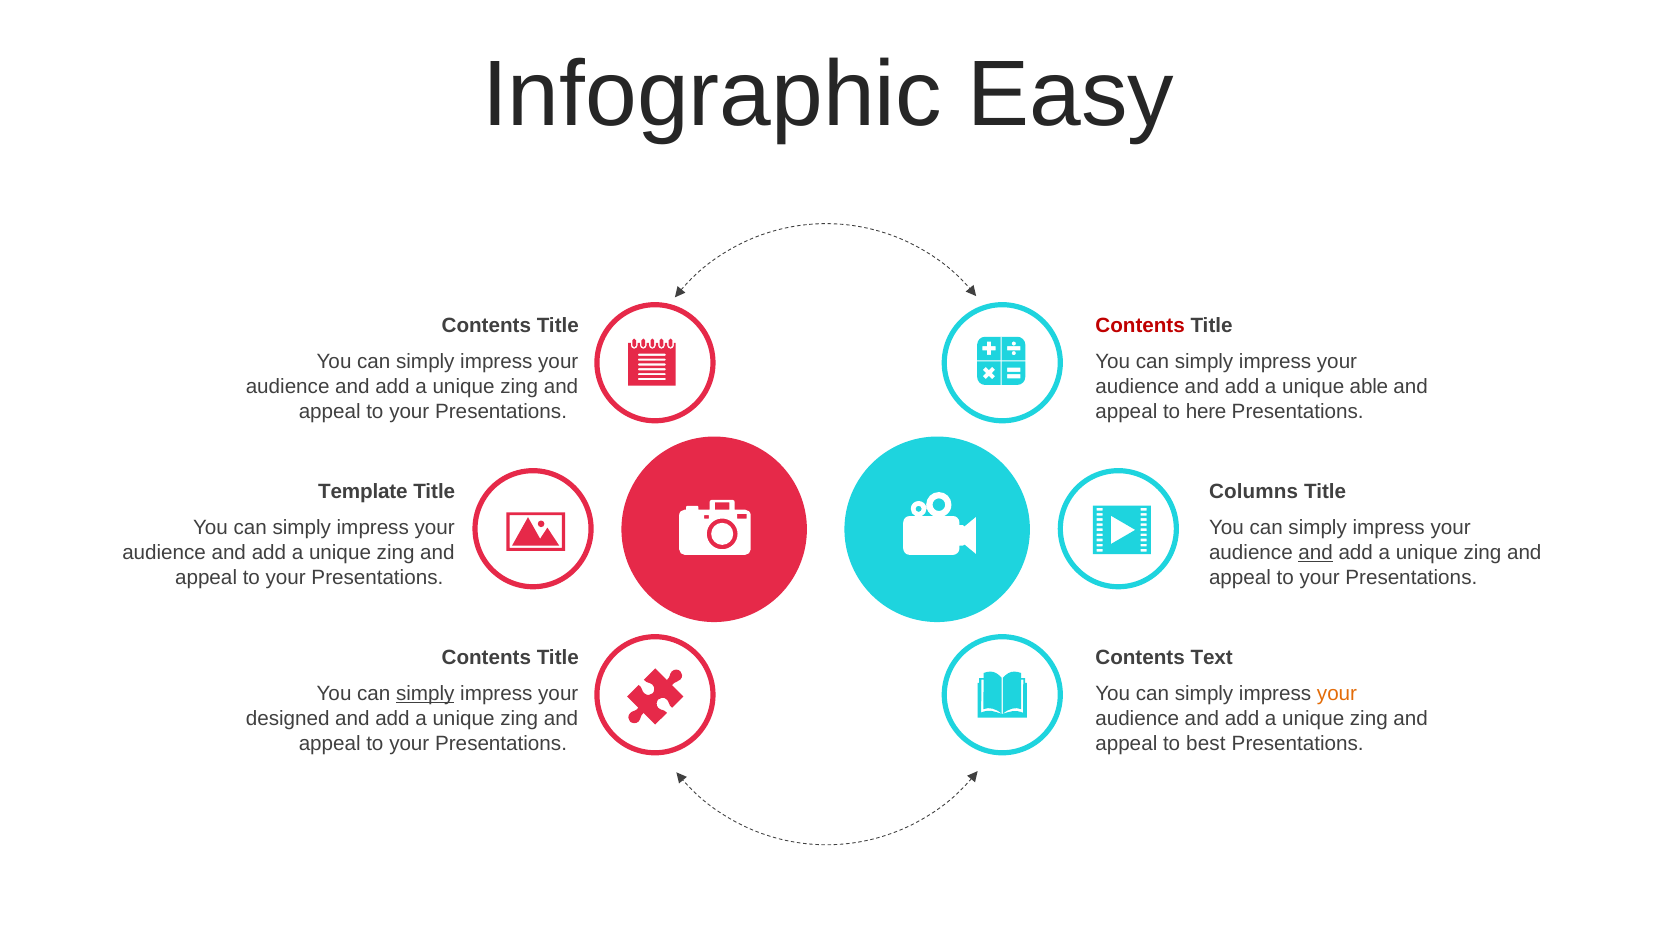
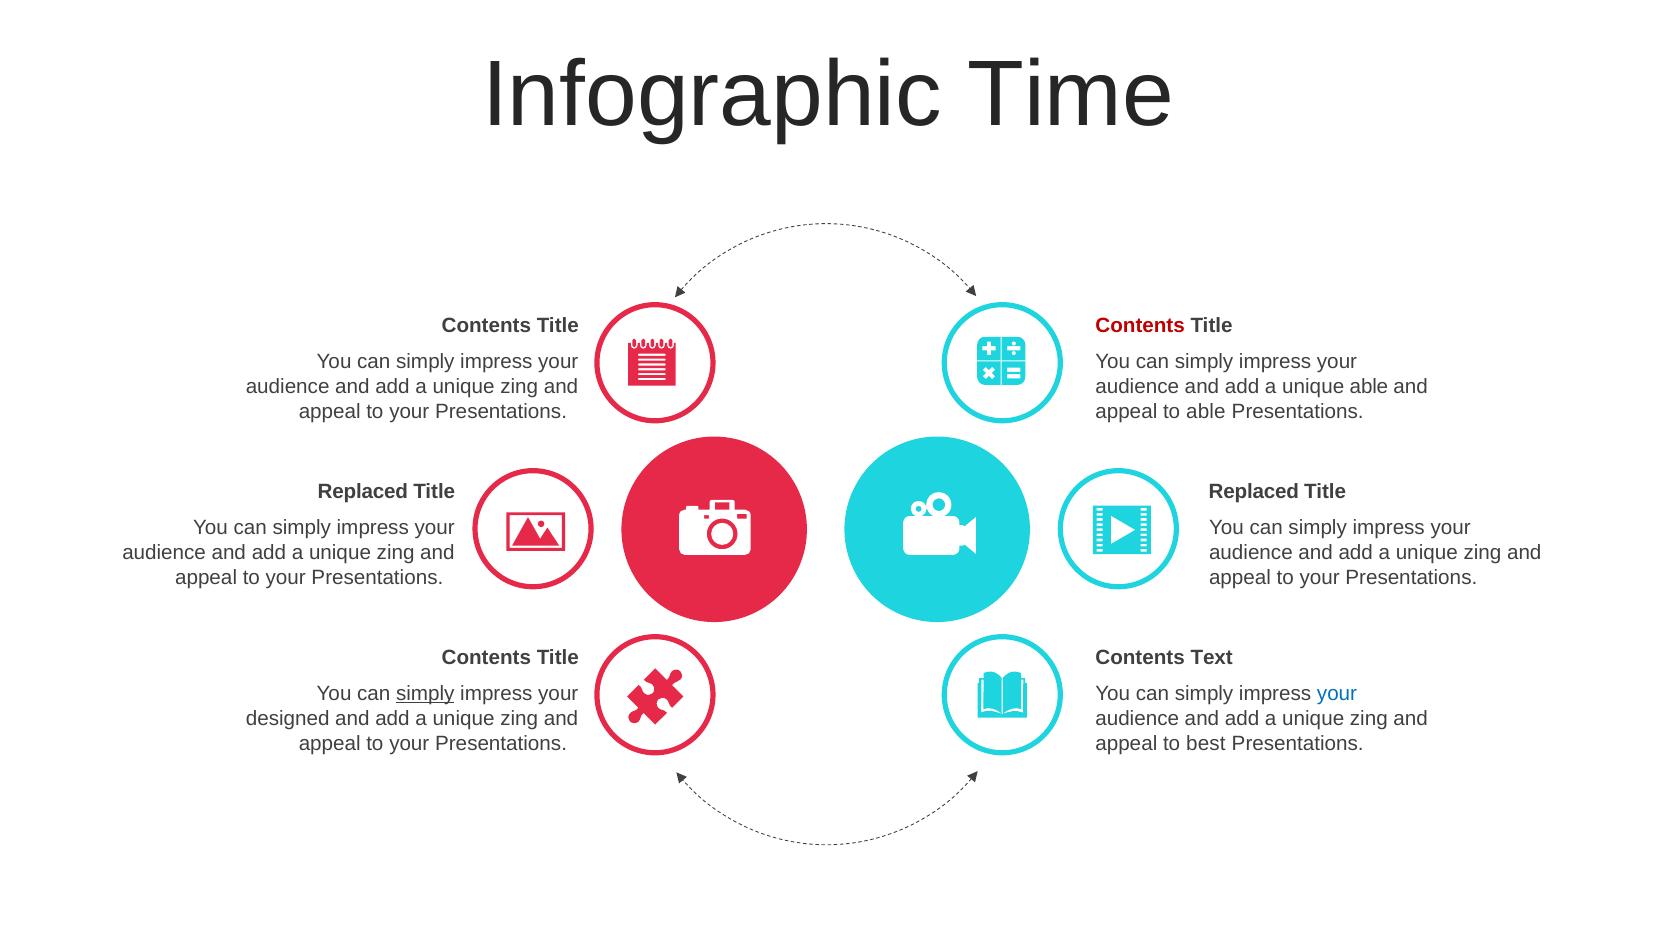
Easy: Easy -> Time (1071, 95)
to here: here -> able (1206, 411)
Template: Template -> Replaced (363, 492)
Columns: Columns -> Replaced (1254, 492)
and underline: present -> none (1316, 552)
your colour: orange -> blue (1337, 694)
